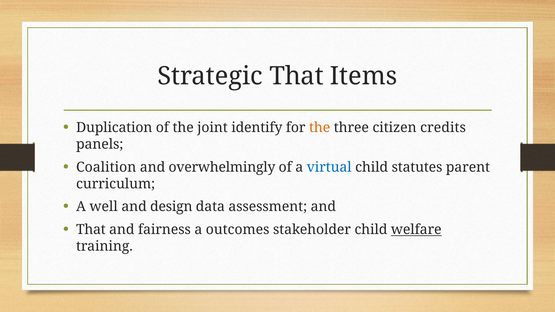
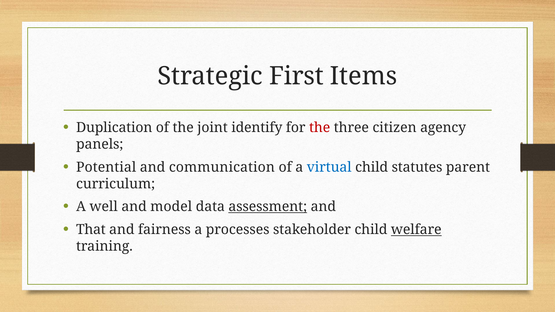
Strategic That: That -> First (297, 76)
the colour: orange -> red (320, 128)
credits: credits -> agency (443, 128)
Coalition: Coalition -> Potential (106, 167)
overwhelmingly: overwhelmingly -> communication (222, 167)
design: design -> model (171, 207)
assessment underline: none -> present (268, 207)
outcomes: outcomes -> processes (238, 230)
